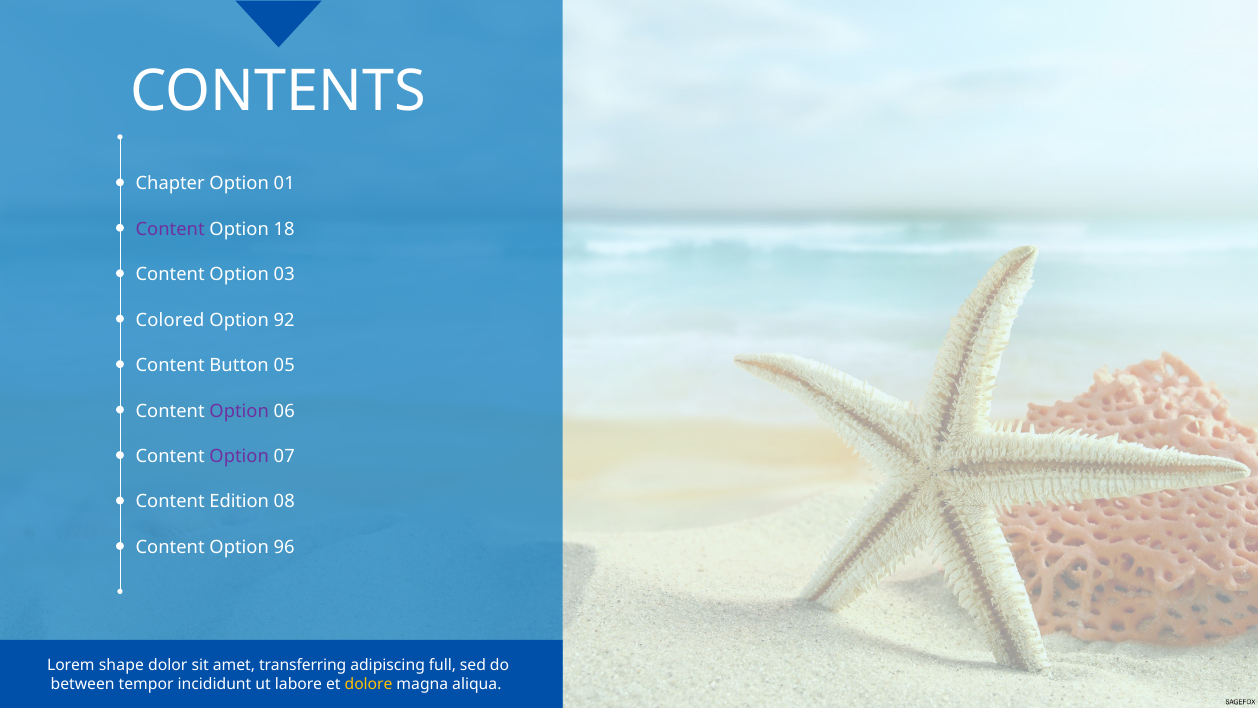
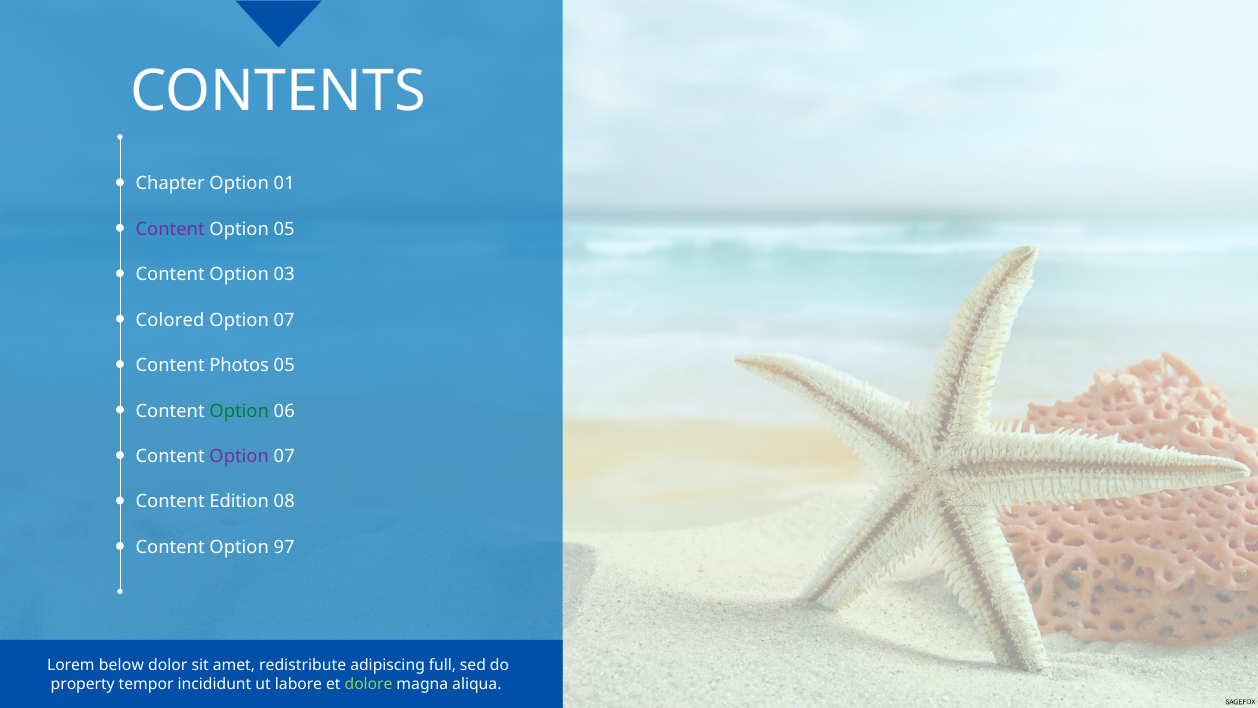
Option 18: 18 -> 05 (284, 229)
92: 92 -> 07 (284, 320)
Button: Button -> Photos (239, 366)
Option colour: purple -> green (239, 411)
96: 96 -> 97 (284, 547)
shape: shape -> below (121, 665)
transferring: transferring -> redistribute (303, 665)
between: between -> property (83, 684)
dolore colour: yellow -> light green (369, 684)
